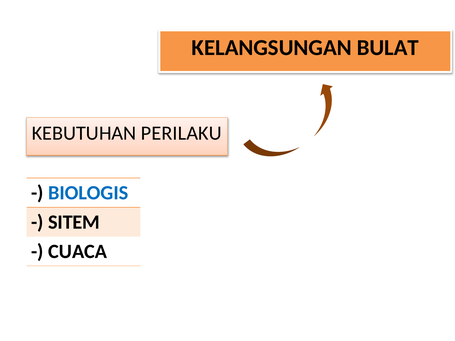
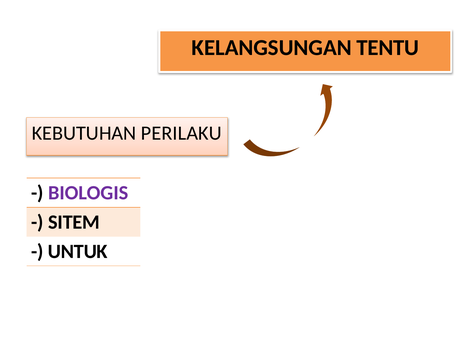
BULAT: BULAT -> TENTU (388, 48)
BIOLOGIS colour: blue -> purple (88, 193)
CUACA: CUACA -> UNTUK (78, 252)
